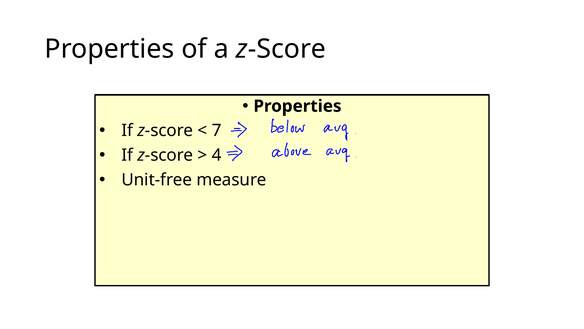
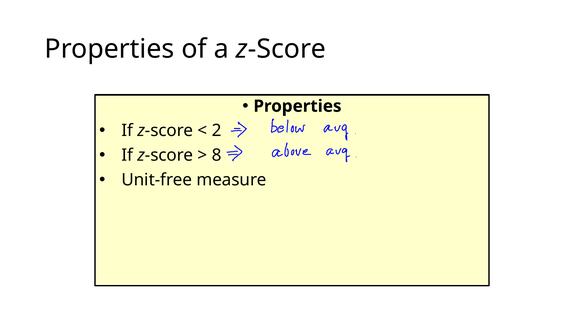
7: 7 -> 2 (217, 130)
4: 4 -> 8 (217, 155)
